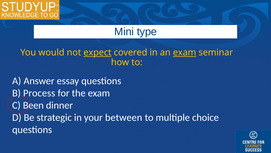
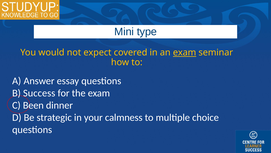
expect underline: present -> none (97, 52)
Process: Process -> Success (39, 93)
between: between -> calmness (124, 117)
